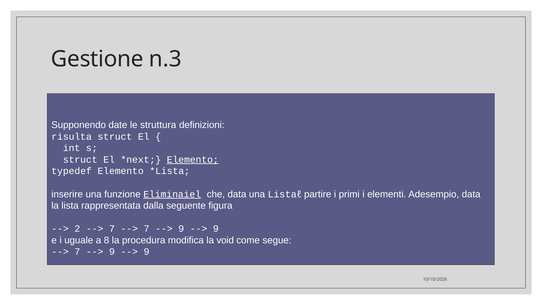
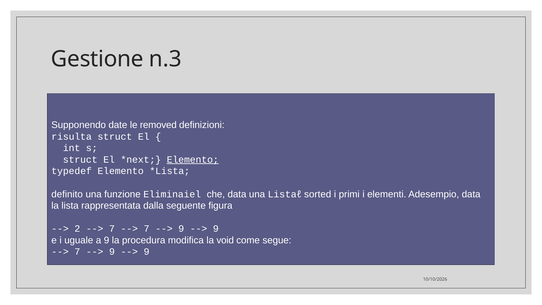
struttura: struttura -> removed (158, 125)
inserire: inserire -> definito (67, 194)
Eliminaiel underline: present -> none (172, 194)
partire: partire -> sorted (318, 194)
a 8: 8 -> 9 (107, 240)
